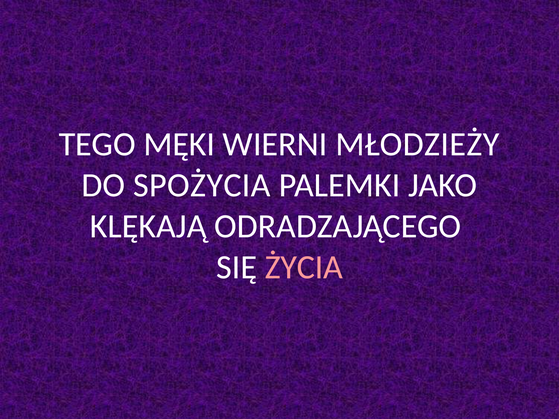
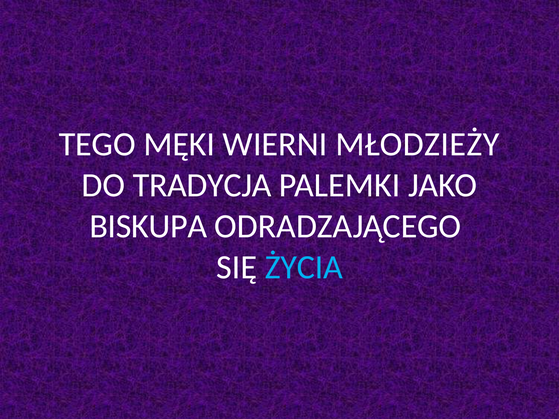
SPOŻYCIA: SPOŻYCIA -> TRADYCJA (202, 185)
KLĘKAJĄ: KLĘKAJĄ -> BISKUPA (148, 226)
ŻYCIA colour: pink -> light blue (304, 267)
